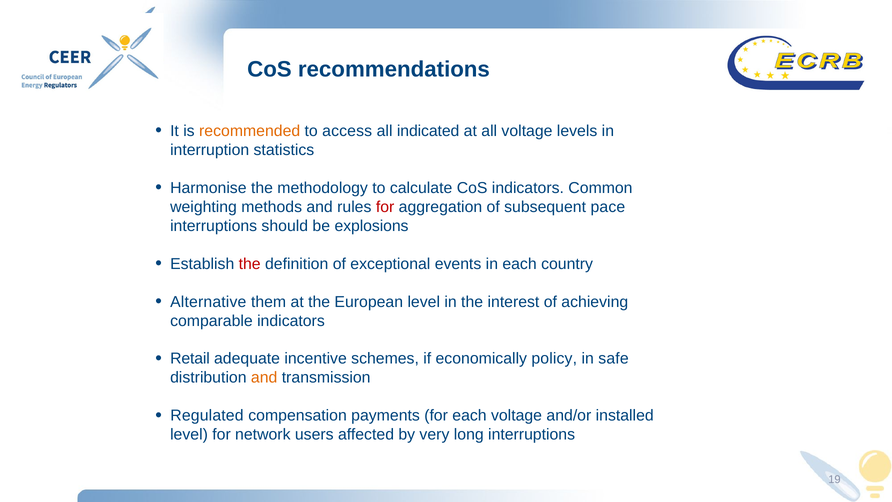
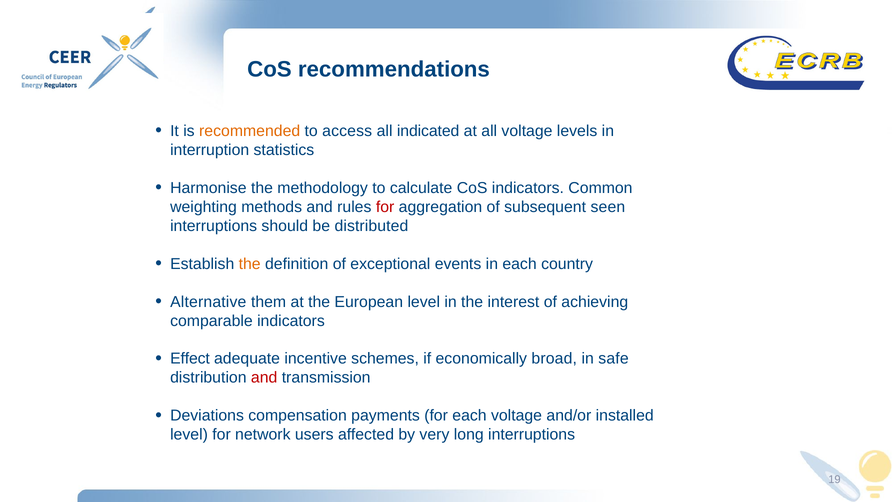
pace: pace -> seen (608, 207)
explosions: explosions -> distributed (371, 226)
the colour: red -> orange (250, 264)
Retail: Retail -> Effect (190, 359)
policy: policy -> broad (554, 359)
and colour: orange -> red (264, 378)
Regulated: Regulated -> Deviations (207, 415)
